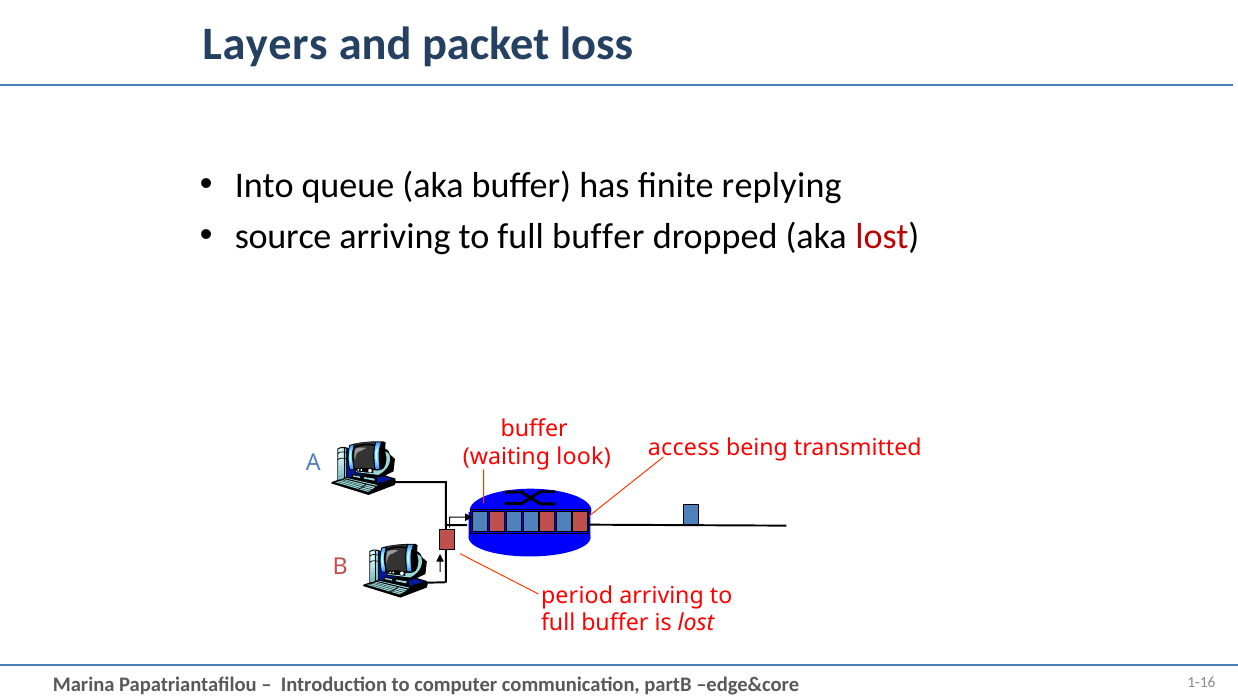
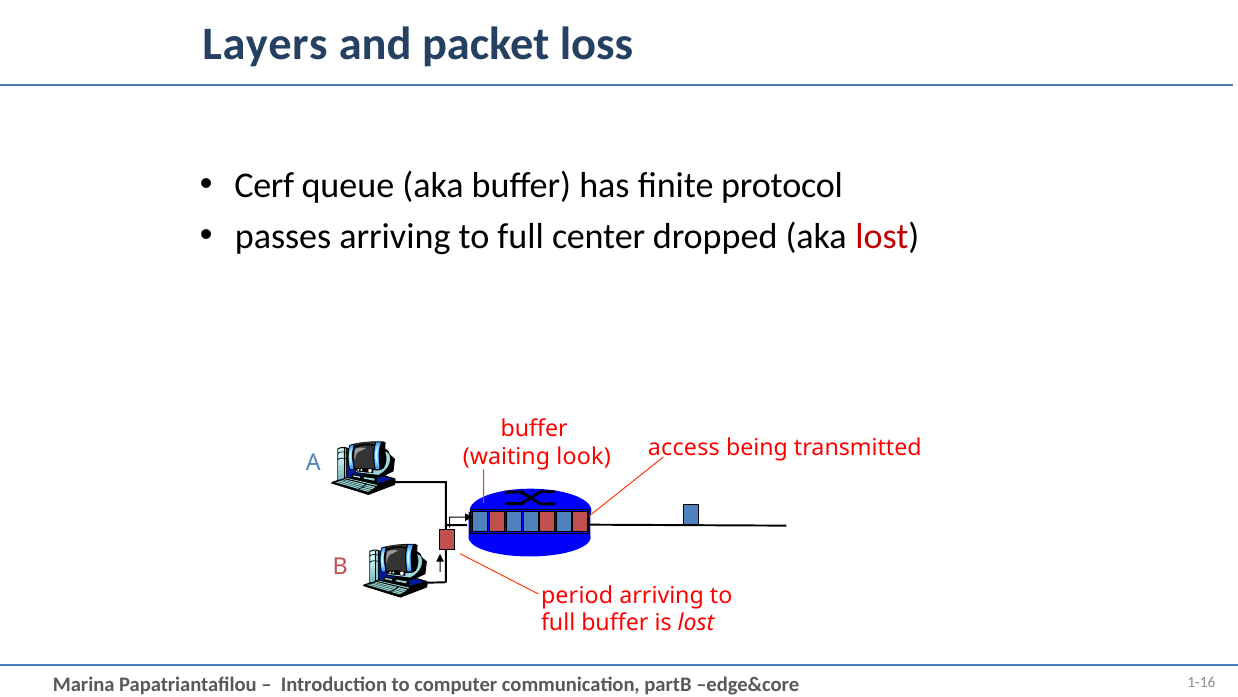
Into: Into -> Cerf (264, 186)
replying: replying -> protocol (782, 186)
source: source -> passes (283, 236)
buffer: buffer -> center (599, 236)
